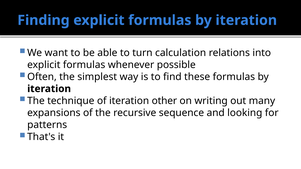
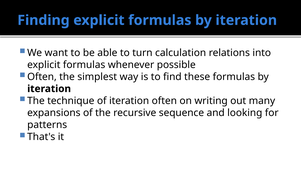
iteration other: other -> often (164, 101)
